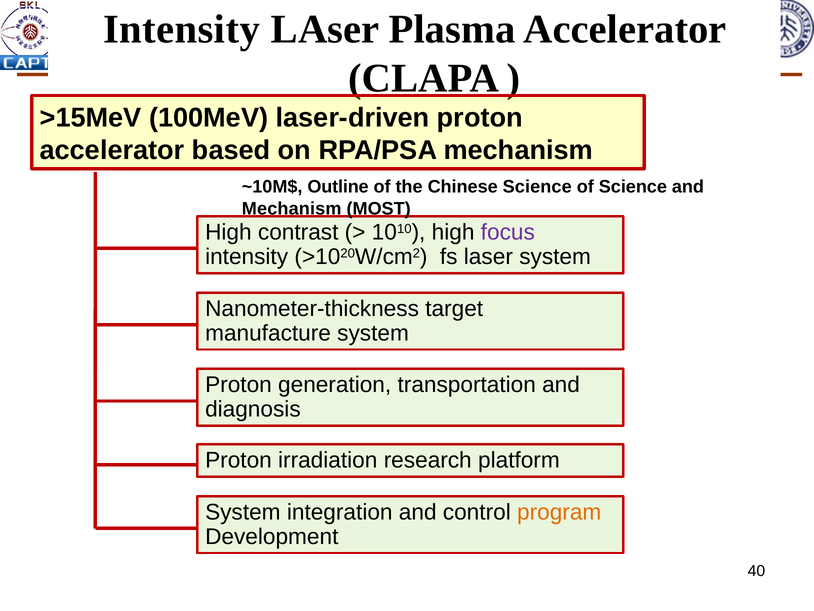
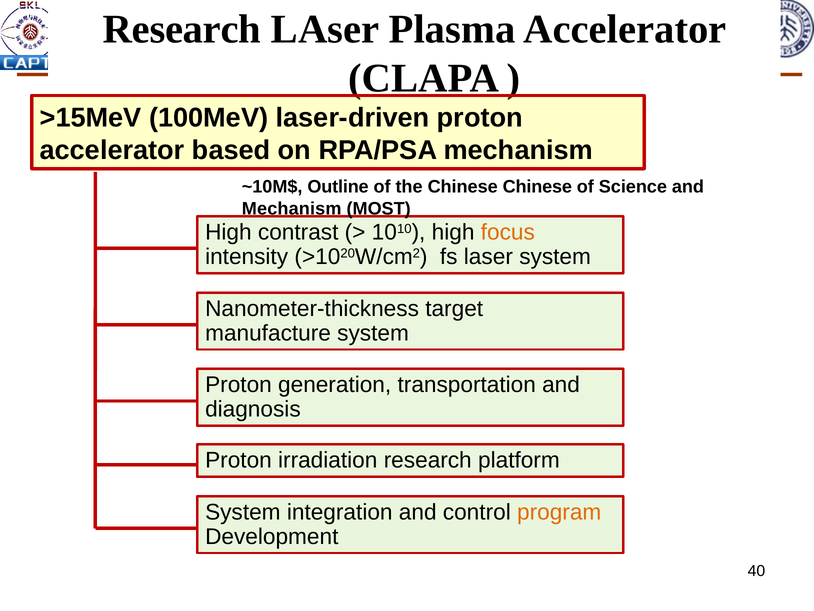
Intensity: Intensity -> Research (182, 29)
Chinese Science: Science -> Chinese (537, 187)
focus colour: purple -> orange (508, 232)
